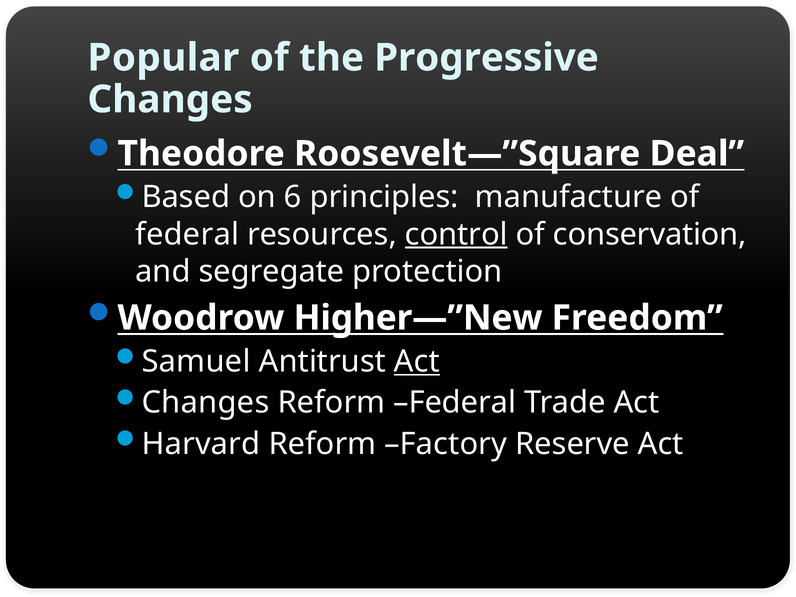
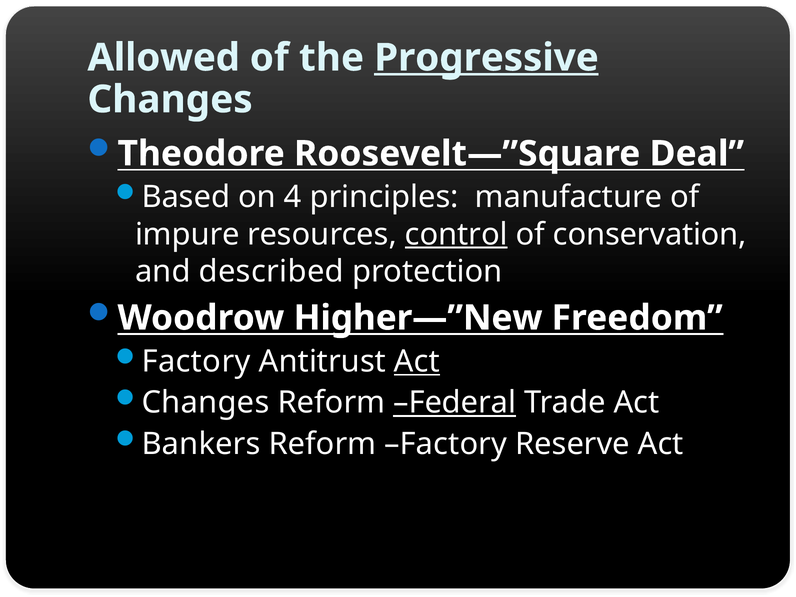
Popular: Popular -> Allowed (164, 58)
Progressive underline: none -> present (486, 58)
6: 6 -> 4 (293, 197)
federal: federal -> impure (187, 234)
segregate: segregate -> described (271, 271)
Samuel: Samuel -> Factory (196, 361)
Federal underline: none -> present (455, 403)
Harvard: Harvard -> Bankers (201, 444)
